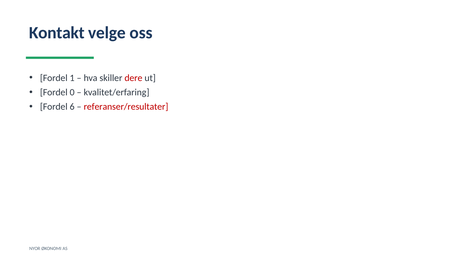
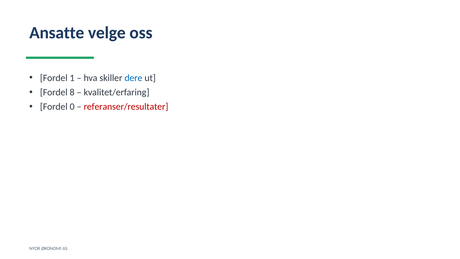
Kontakt: Kontakt -> Ansatte (57, 33)
dere colour: red -> blue (133, 78)
0: 0 -> 8 (72, 92)
6: 6 -> 0 (72, 107)
